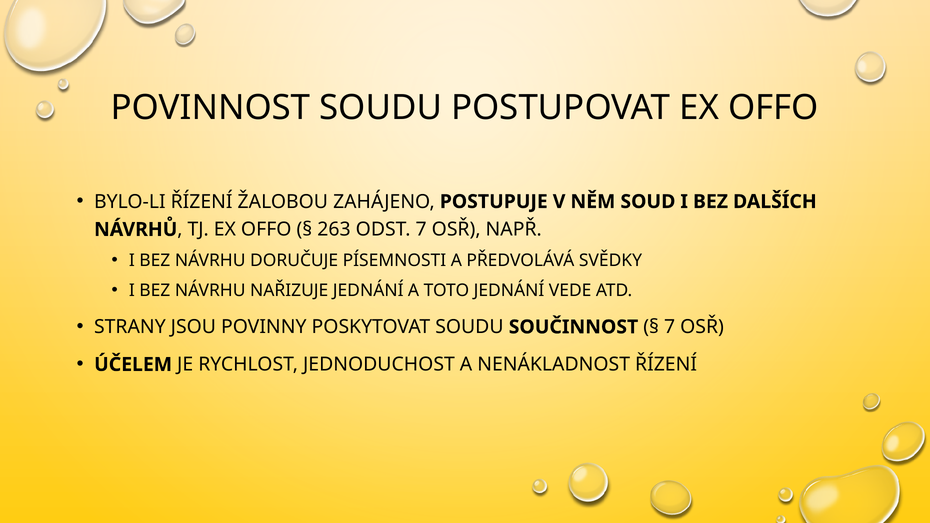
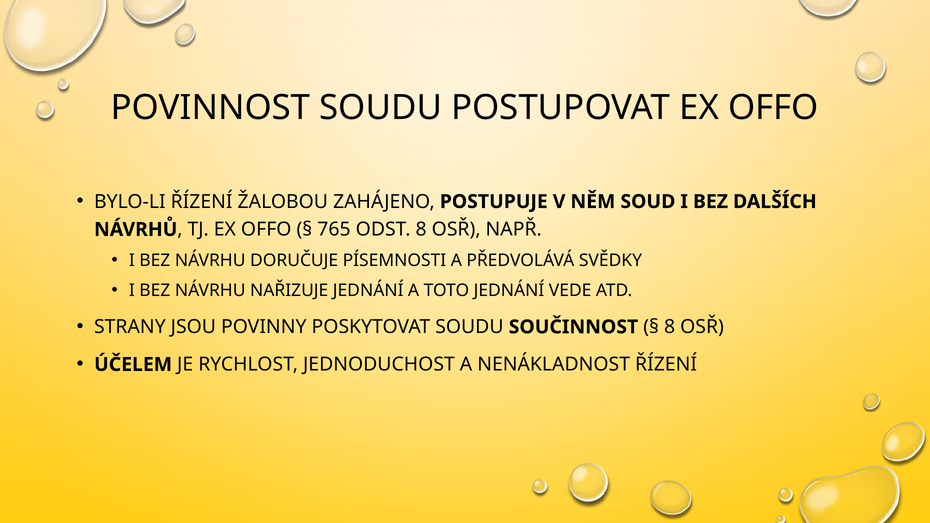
263: 263 -> 765 (334, 230)
ODST 7: 7 -> 8 (421, 230)
7: 7 -> 8 (670, 327)
